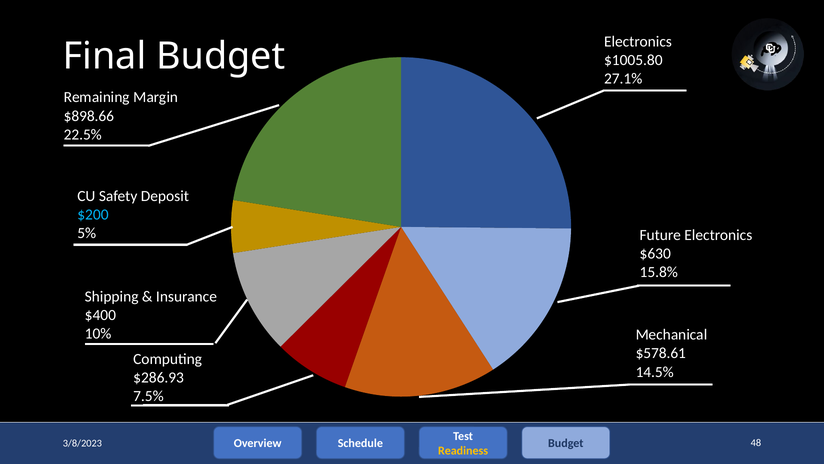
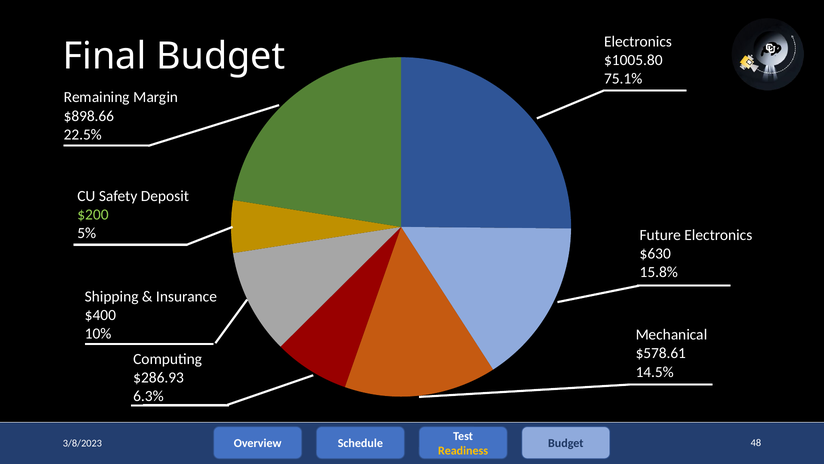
27.1%: 27.1% -> 75.1% (623, 79)
$200 colour: light blue -> light green (93, 215)
7.5%: 7.5% -> 6.3% (148, 396)
